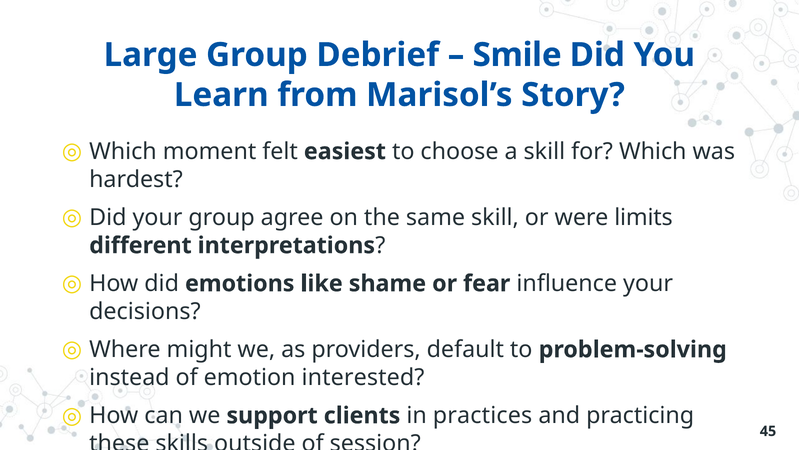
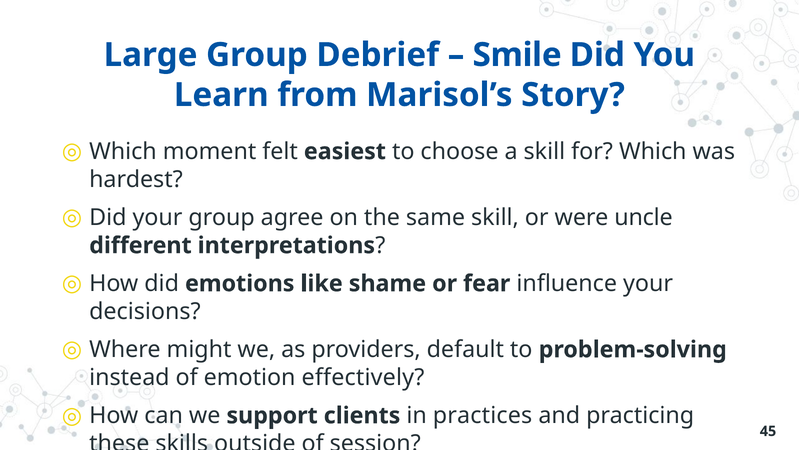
limits: limits -> uncle (644, 217)
interested: interested -> effectively (363, 377)
